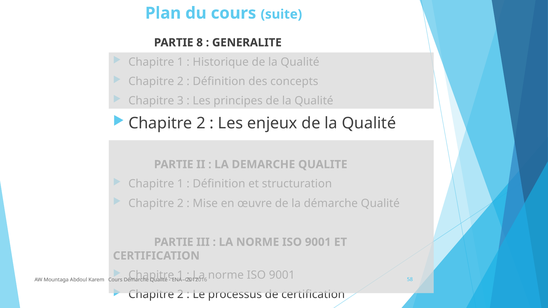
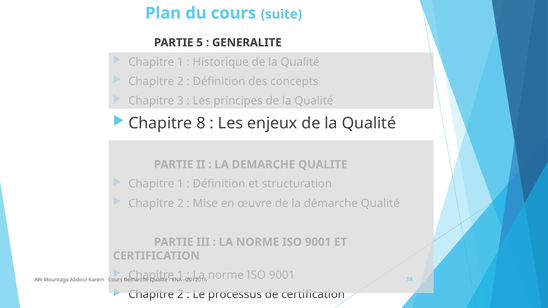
8: 8 -> 5 (200, 43)
2: 2 -> 8 (201, 123)
